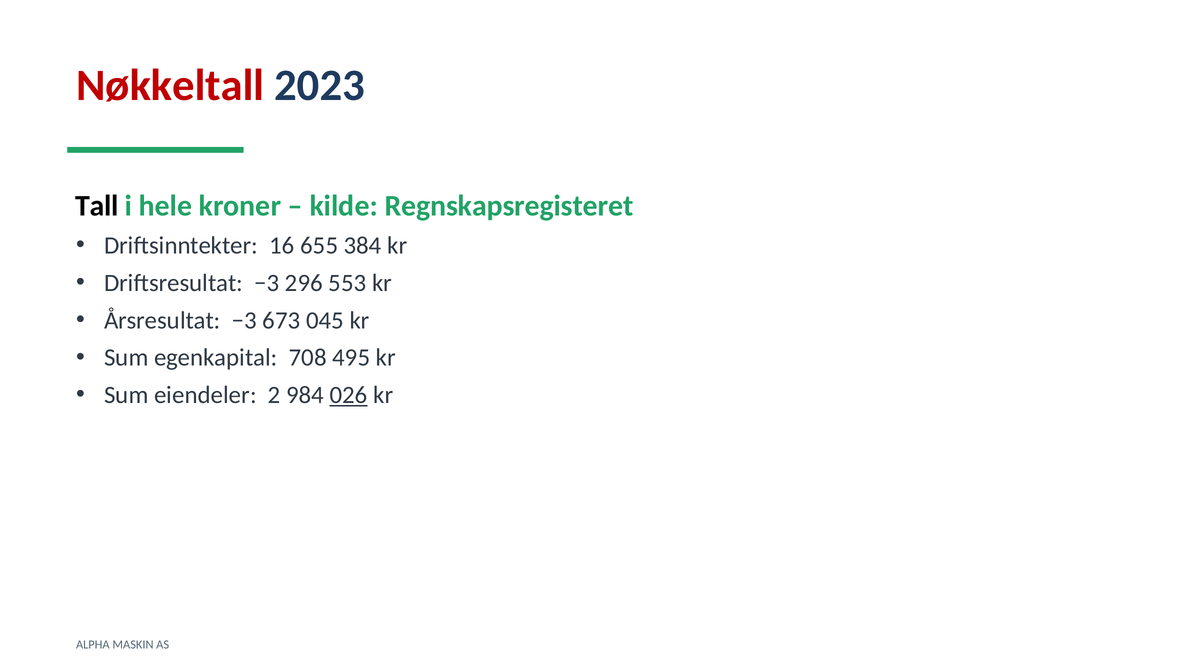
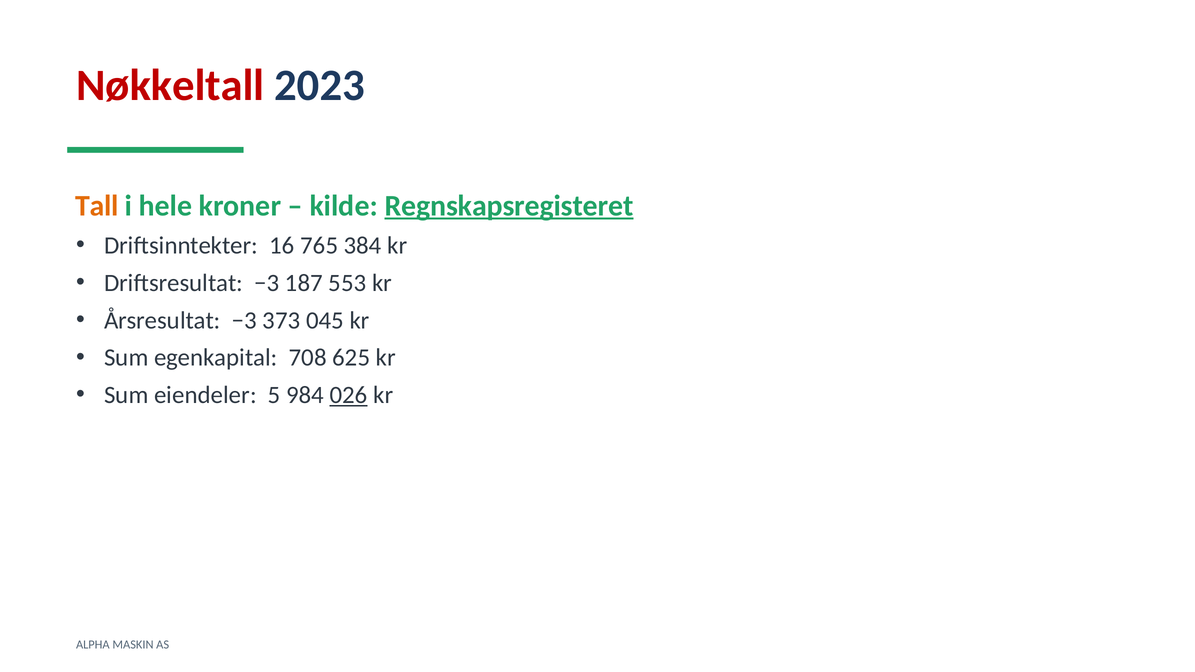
Tall colour: black -> orange (97, 206)
Regnskapsregisteret underline: none -> present (509, 206)
655: 655 -> 765 (319, 246)
296: 296 -> 187 (304, 283)
673: 673 -> 373 (281, 320)
495: 495 -> 625 (351, 358)
2: 2 -> 5 (274, 395)
